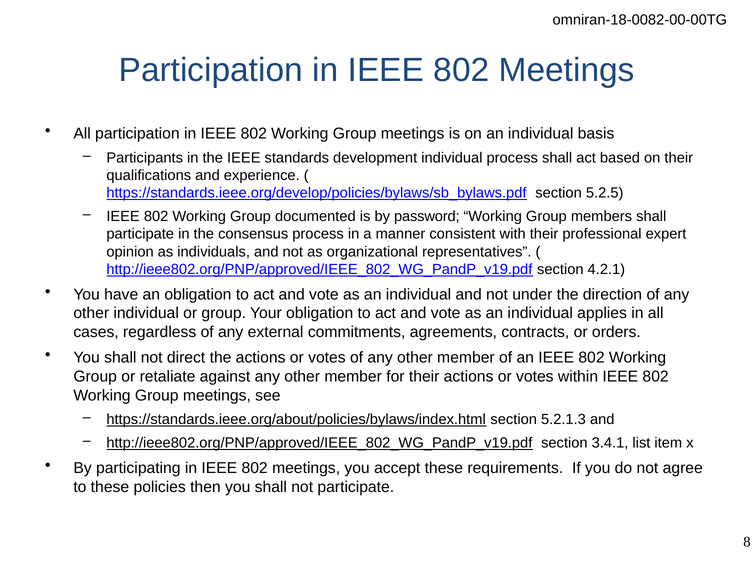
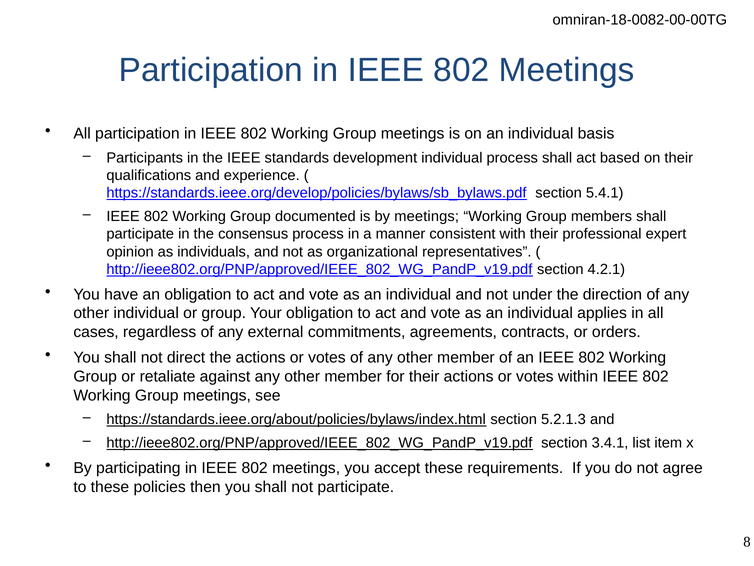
5.2.5: 5.2.5 -> 5.4.1 (605, 193)
by password: password -> meetings (427, 216)
